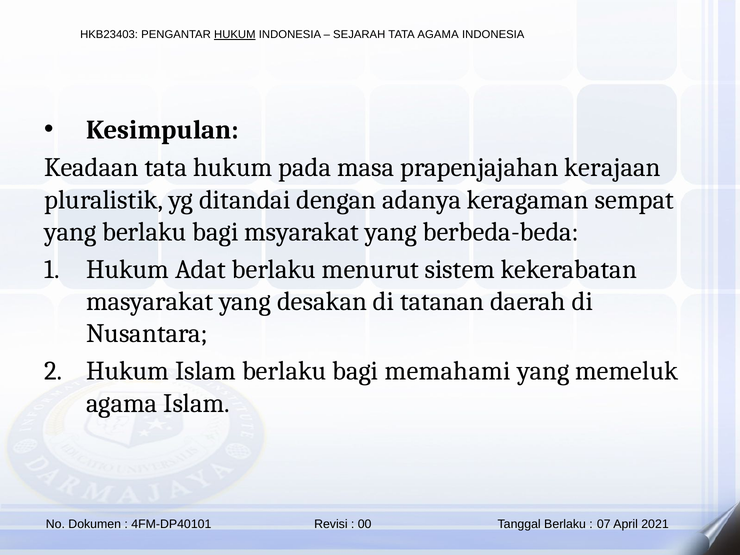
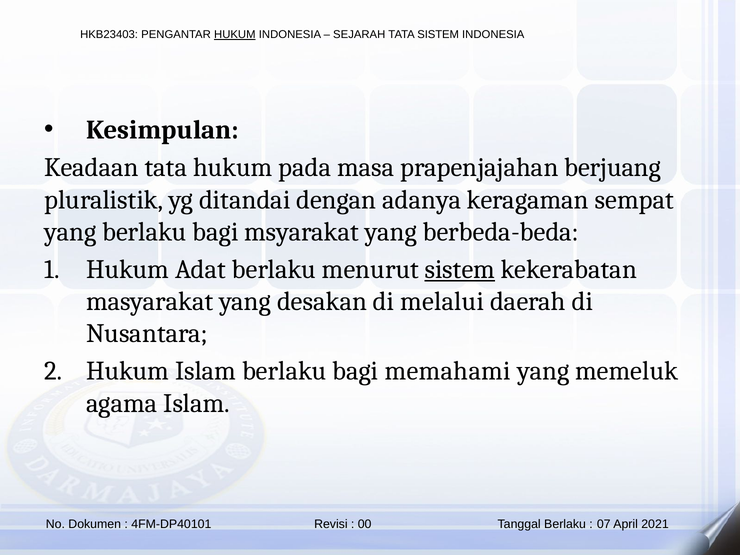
TATA AGAMA: AGAMA -> SISTEM (438, 35)
kerajaan: kerajaan -> berjuang (613, 168)
sistem underline: none -> present (460, 269)
tatanan: tatanan -> melalui (442, 301)
